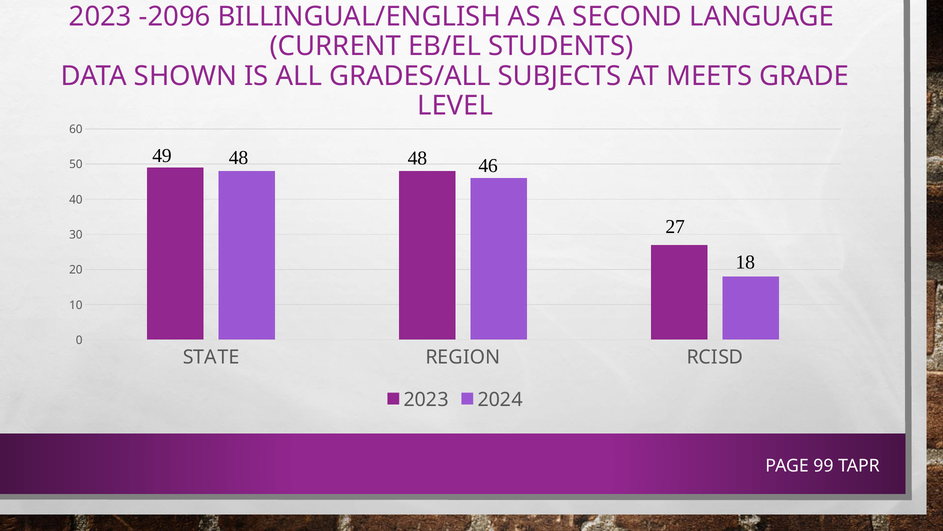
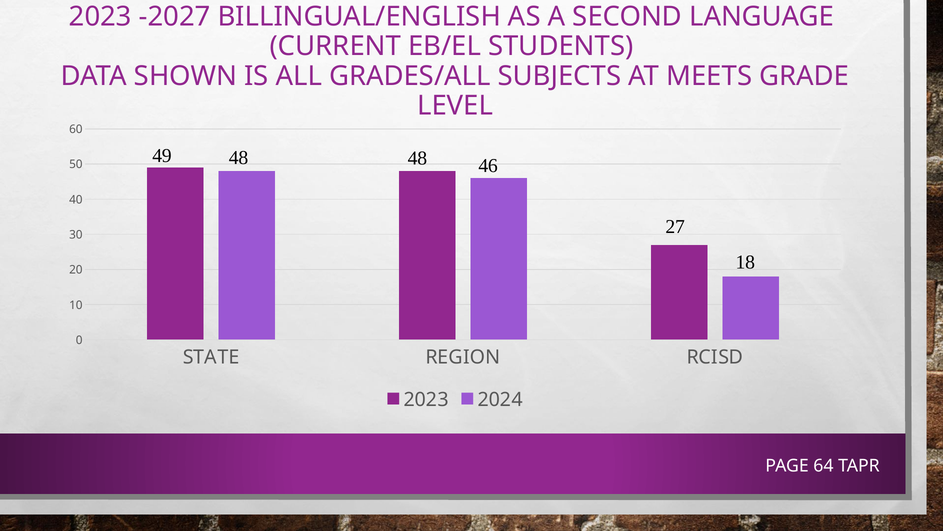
-2096: -2096 -> -2027 (175, 17)
99: 99 -> 64 (823, 466)
